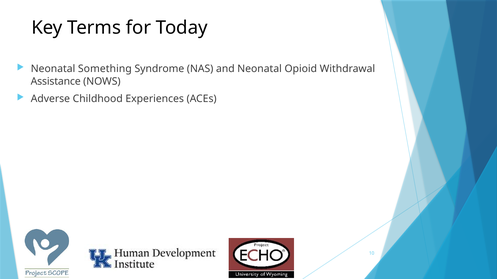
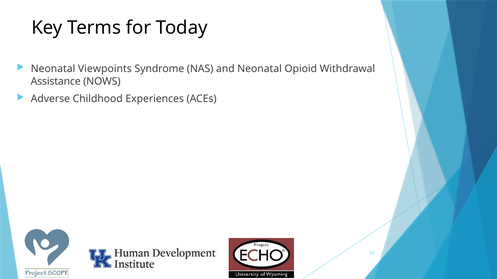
Something: Something -> Viewpoints (105, 69)
